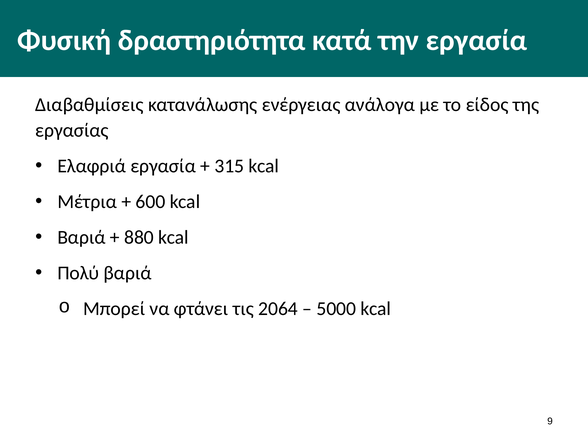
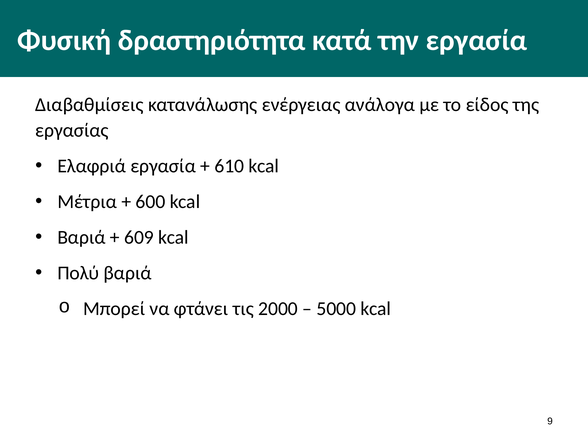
315: 315 -> 610 (229, 166)
880: 880 -> 609 (139, 237)
2064: 2064 -> 2000 (278, 309)
